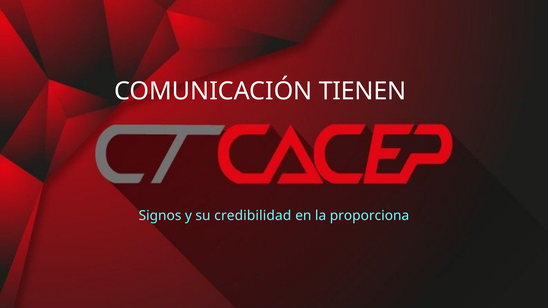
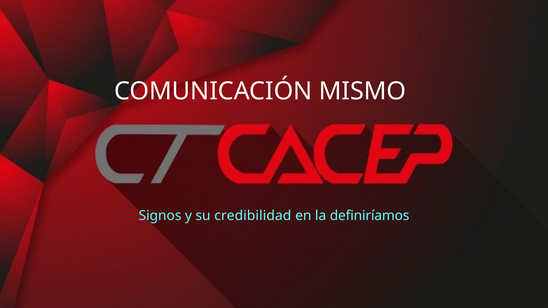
TIENEN: TIENEN -> MISMO (362, 91)
proporciona: proporciona -> definiríamos (370, 216)
